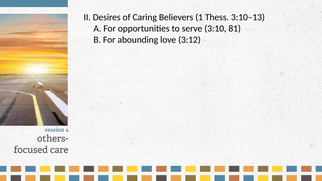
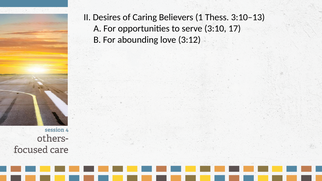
81: 81 -> 17 (235, 28)
